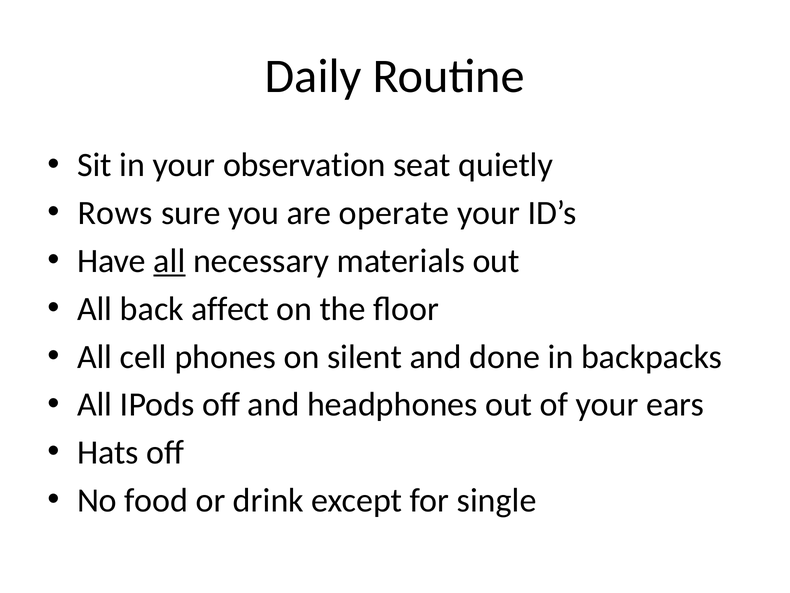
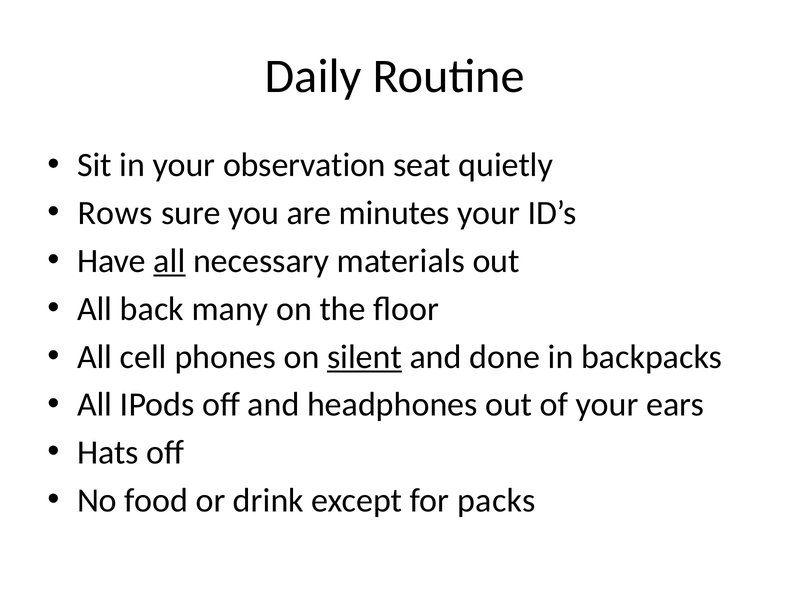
operate: operate -> minutes (394, 213)
affect: affect -> many (230, 309)
silent underline: none -> present (365, 356)
single: single -> packs (496, 500)
